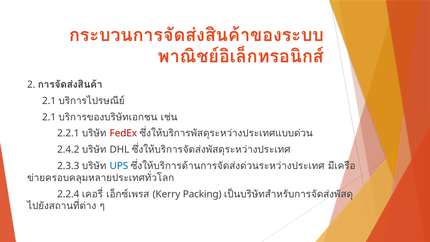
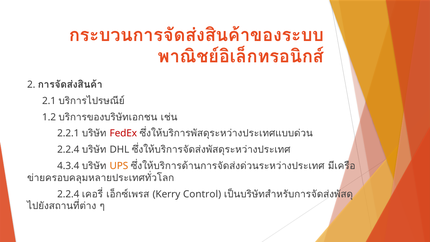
2.1: 2.1 -> 1.2 (49, 117)
2.4.2: 2.4.2 -> 2.2.4 (68, 150)
2.3.3: 2.3.3 -> 4.3.4 (68, 166)
UPS colour: blue -> orange (119, 166)
Packing: Packing -> Control (202, 194)
